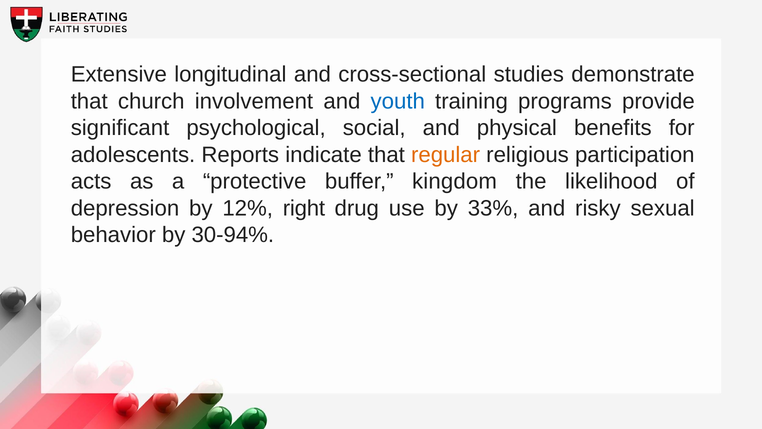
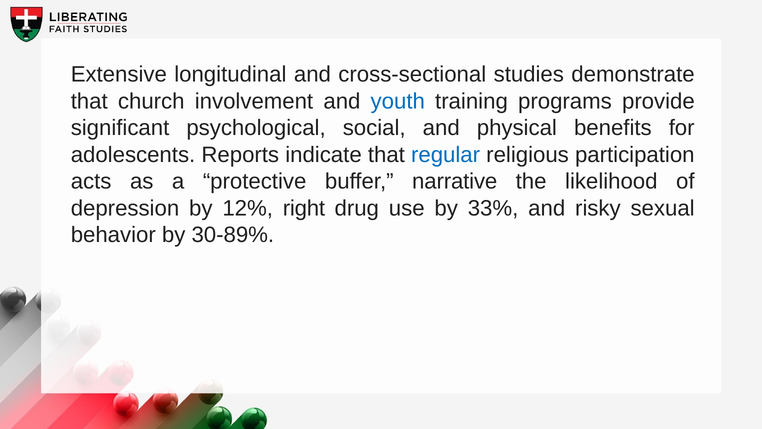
regular colour: orange -> blue (446, 155)
kingdom: kingdom -> narrative (455, 181)
30-94%: 30-94% -> 30-89% (233, 235)
